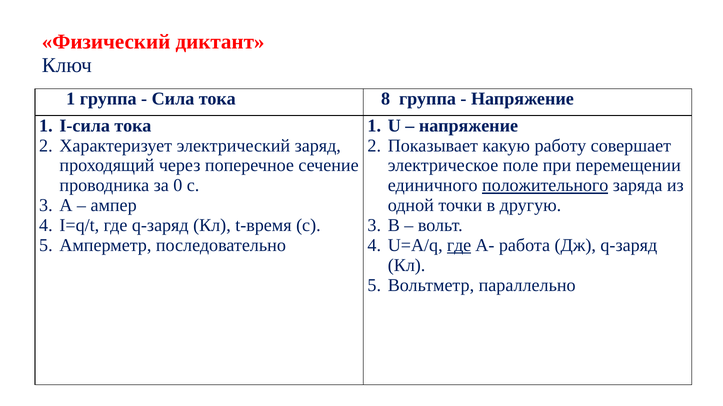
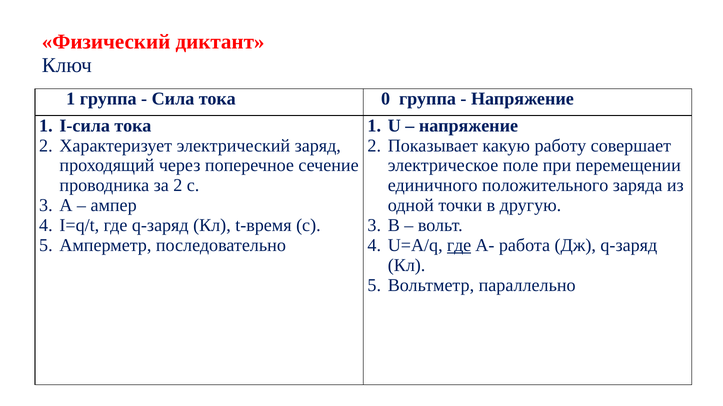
8: 8 -> 0 (386, 99)
за 0: 0 -> 2 (178, 186)
положительного underline: present -> none (545, 186)
